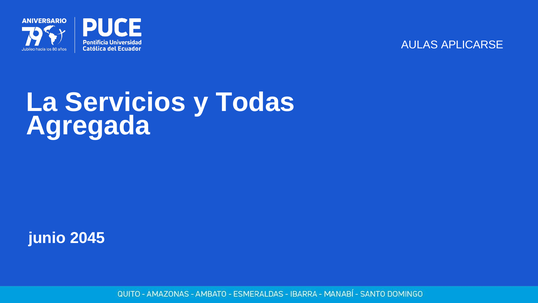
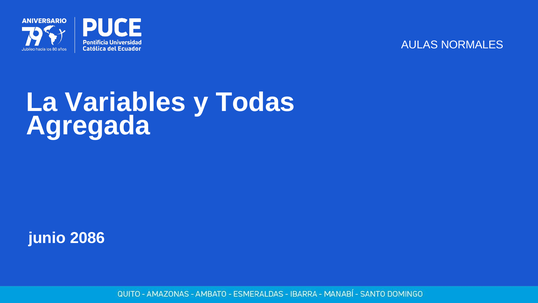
APLICARSE: APLICARSE -> NORMALES (472, 45)
Servicios: Servicios -> Variables (125, 102)
2045: 2045 -> 2086 (88, 238)
